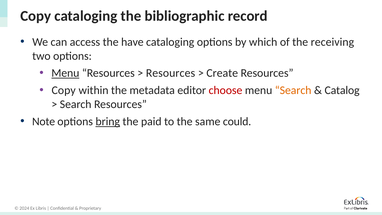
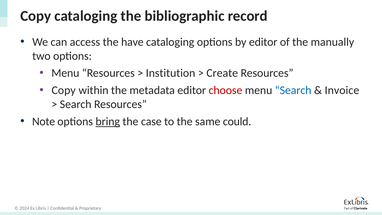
by which: which -> editor (263, 42)
receiving: receiving -> manually (332, 42)
Menu underline: present -> none (65, 73)
Resources: Resources -> Institution (171, 73)
Search colour: orange -> blue (293, 90)
Catalog: Catalog -> Invoice (342, 90)
paid: paid -> case (151, 121)
